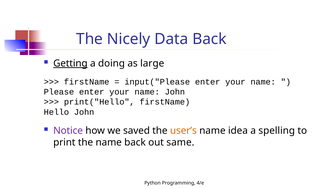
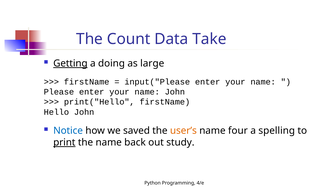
Nicely: Nicely -> Count (129, 39)
Data Back: Back -> Take (209, 39)
Notice colour: purple -> blue (68, 131)
idea: idea -> four (238, 131)
print underline: none -> present (64, 142)
same: same -> study (180, 142)
